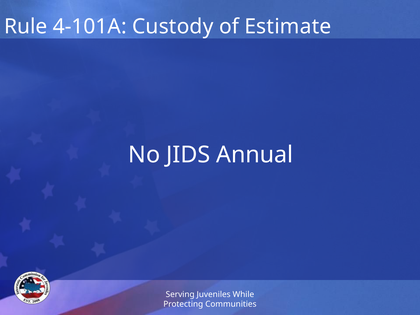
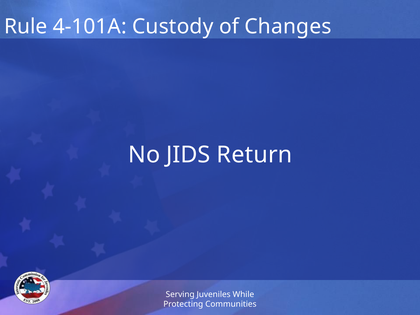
Estimate: Estimate -> Changes (288, 27)
Annual: Annual -> Return (255, 155)
